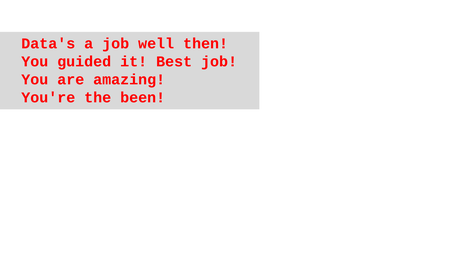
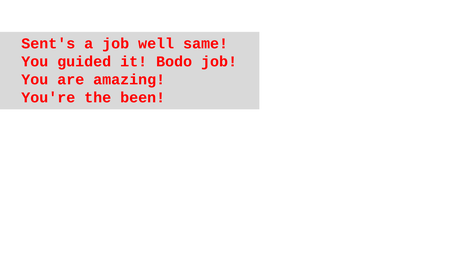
Data's: Data's -> Sent's (48, 44)
then: then -> same (206, 44)
Best: Best -> Bodo (174, 61)
